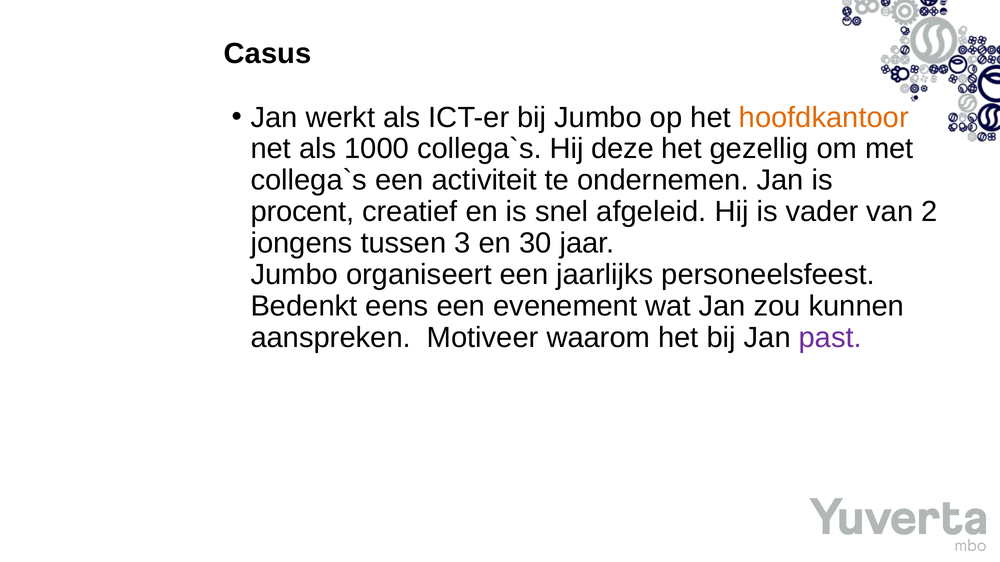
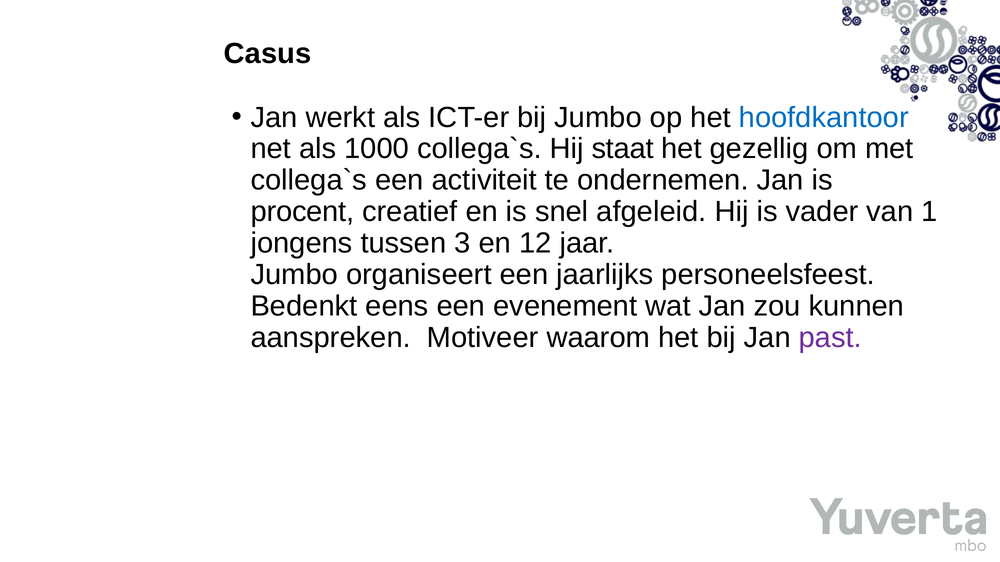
hoofdkantoor colour: orange -> blue (824, 117)
deze: deze -> staat (623, 149)
2: 2 -> 1 (930, 212)
30: 30 -> 12 (535, 244)
